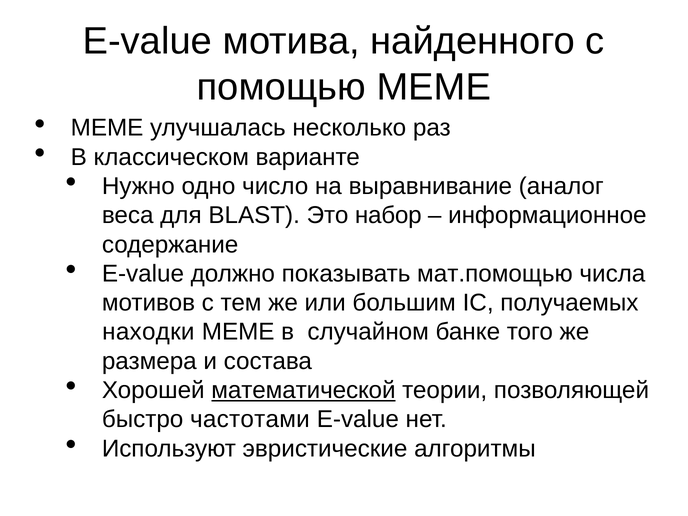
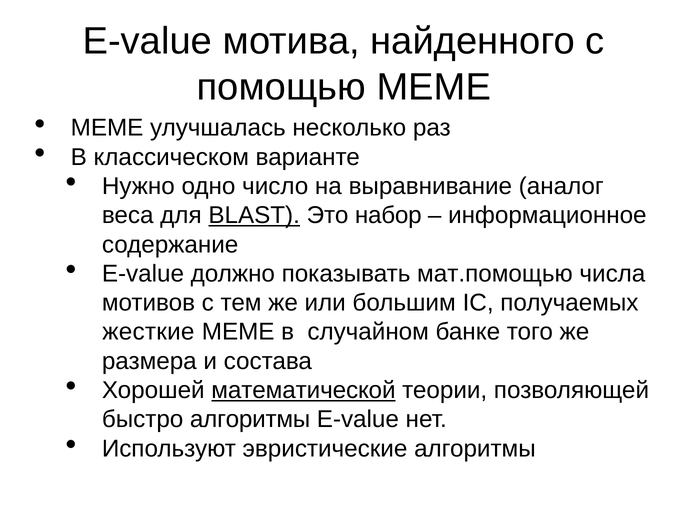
BLAST underline: none -> present (254, 215)
находки: находки -> жесткие (148, 332)
быстро частотами: частотами -> алгоритмы (250, 419)
